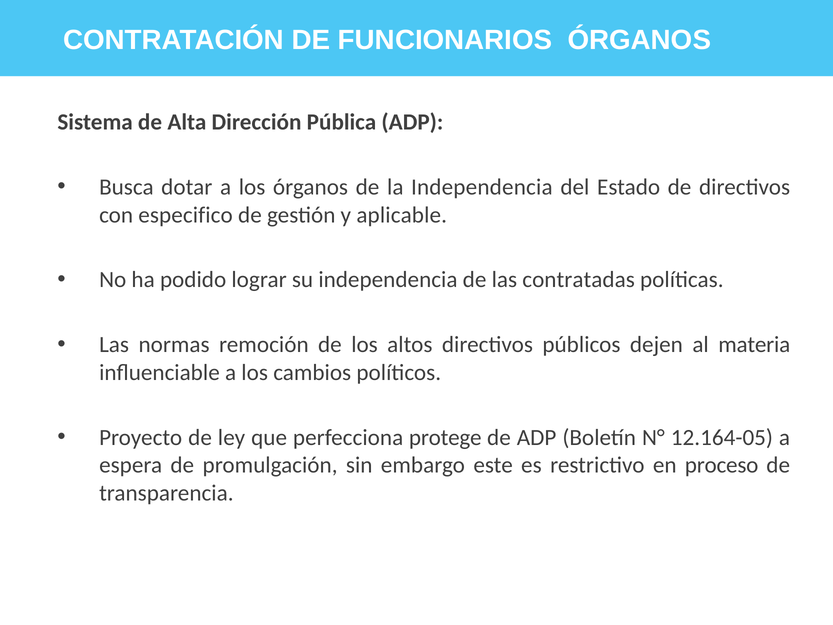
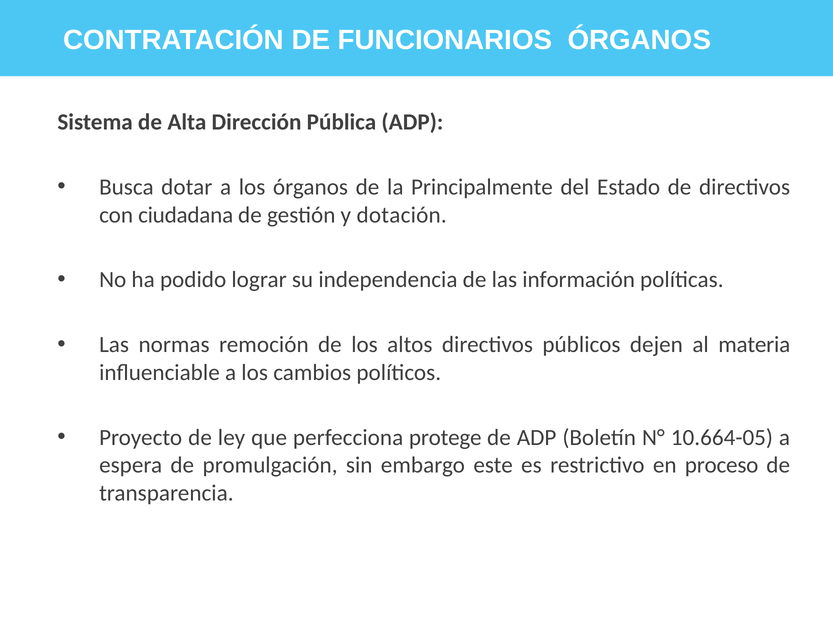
la Independencia: Independencia -> Principalmente (482, 187)
especifico: especifico -> ciudadana (186, 215)
aplicable: aplicable -> dotación (402, 215)
contratadas: contratadas -> información (579, 280)
12.164-05: 12.164-05 -> 10.664-05 (722, 437)
